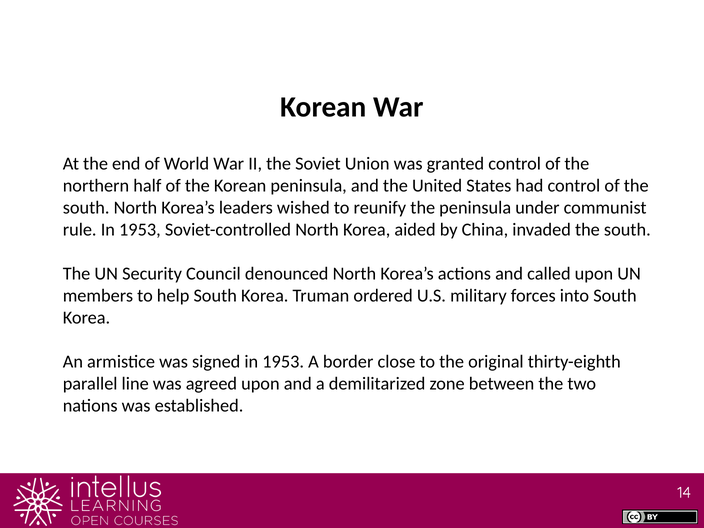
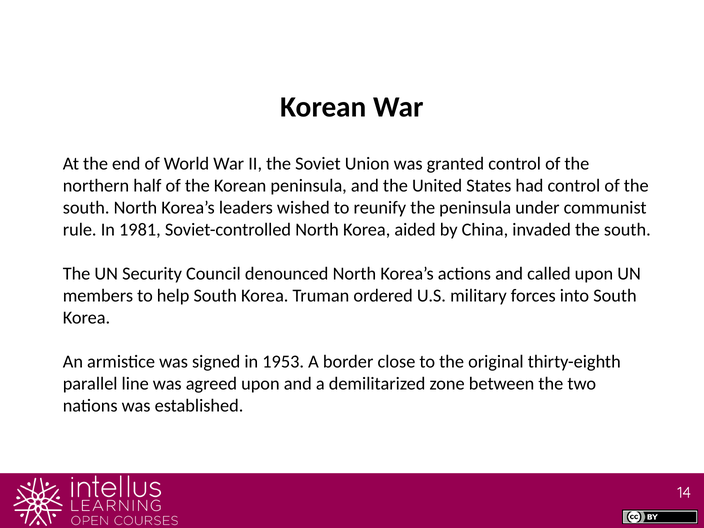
rule In 1953: 1953 -> 1981 (140, 230)
